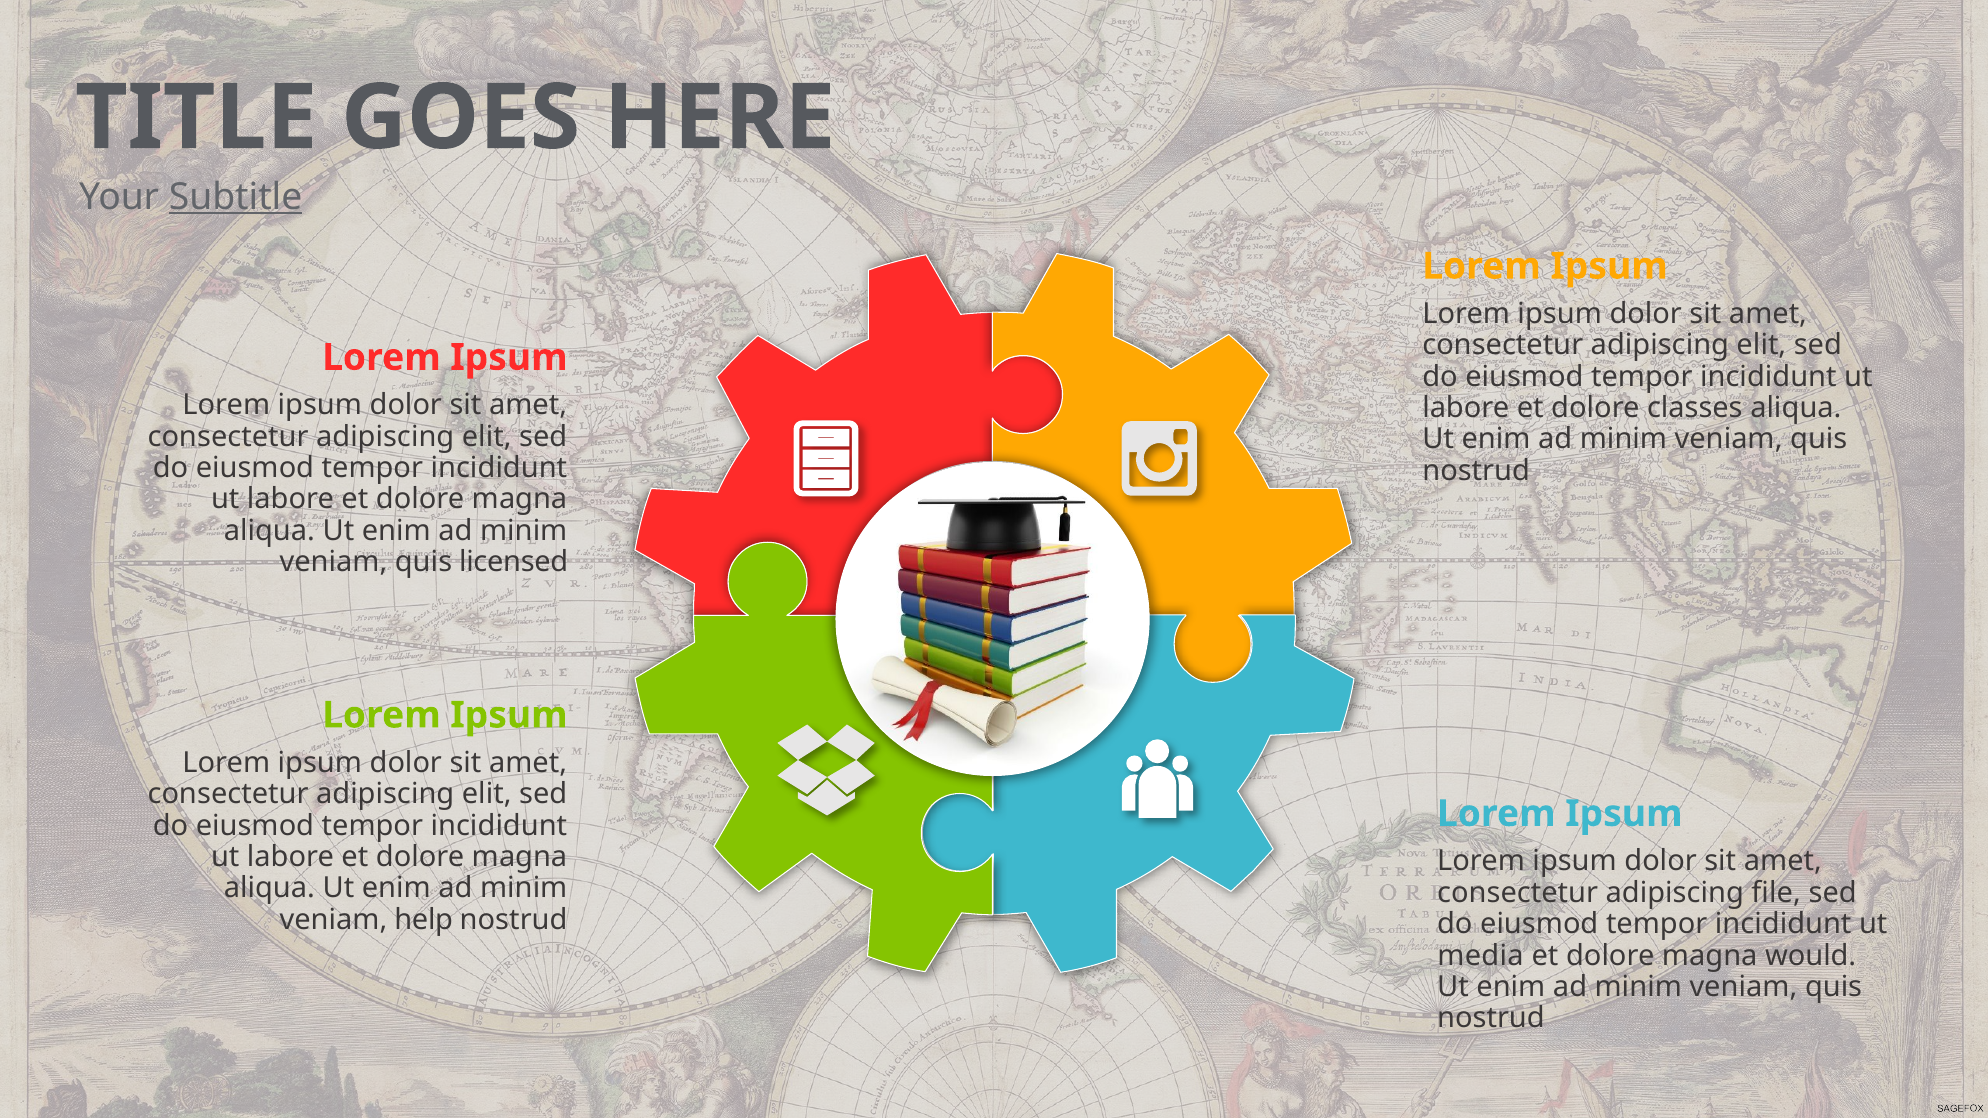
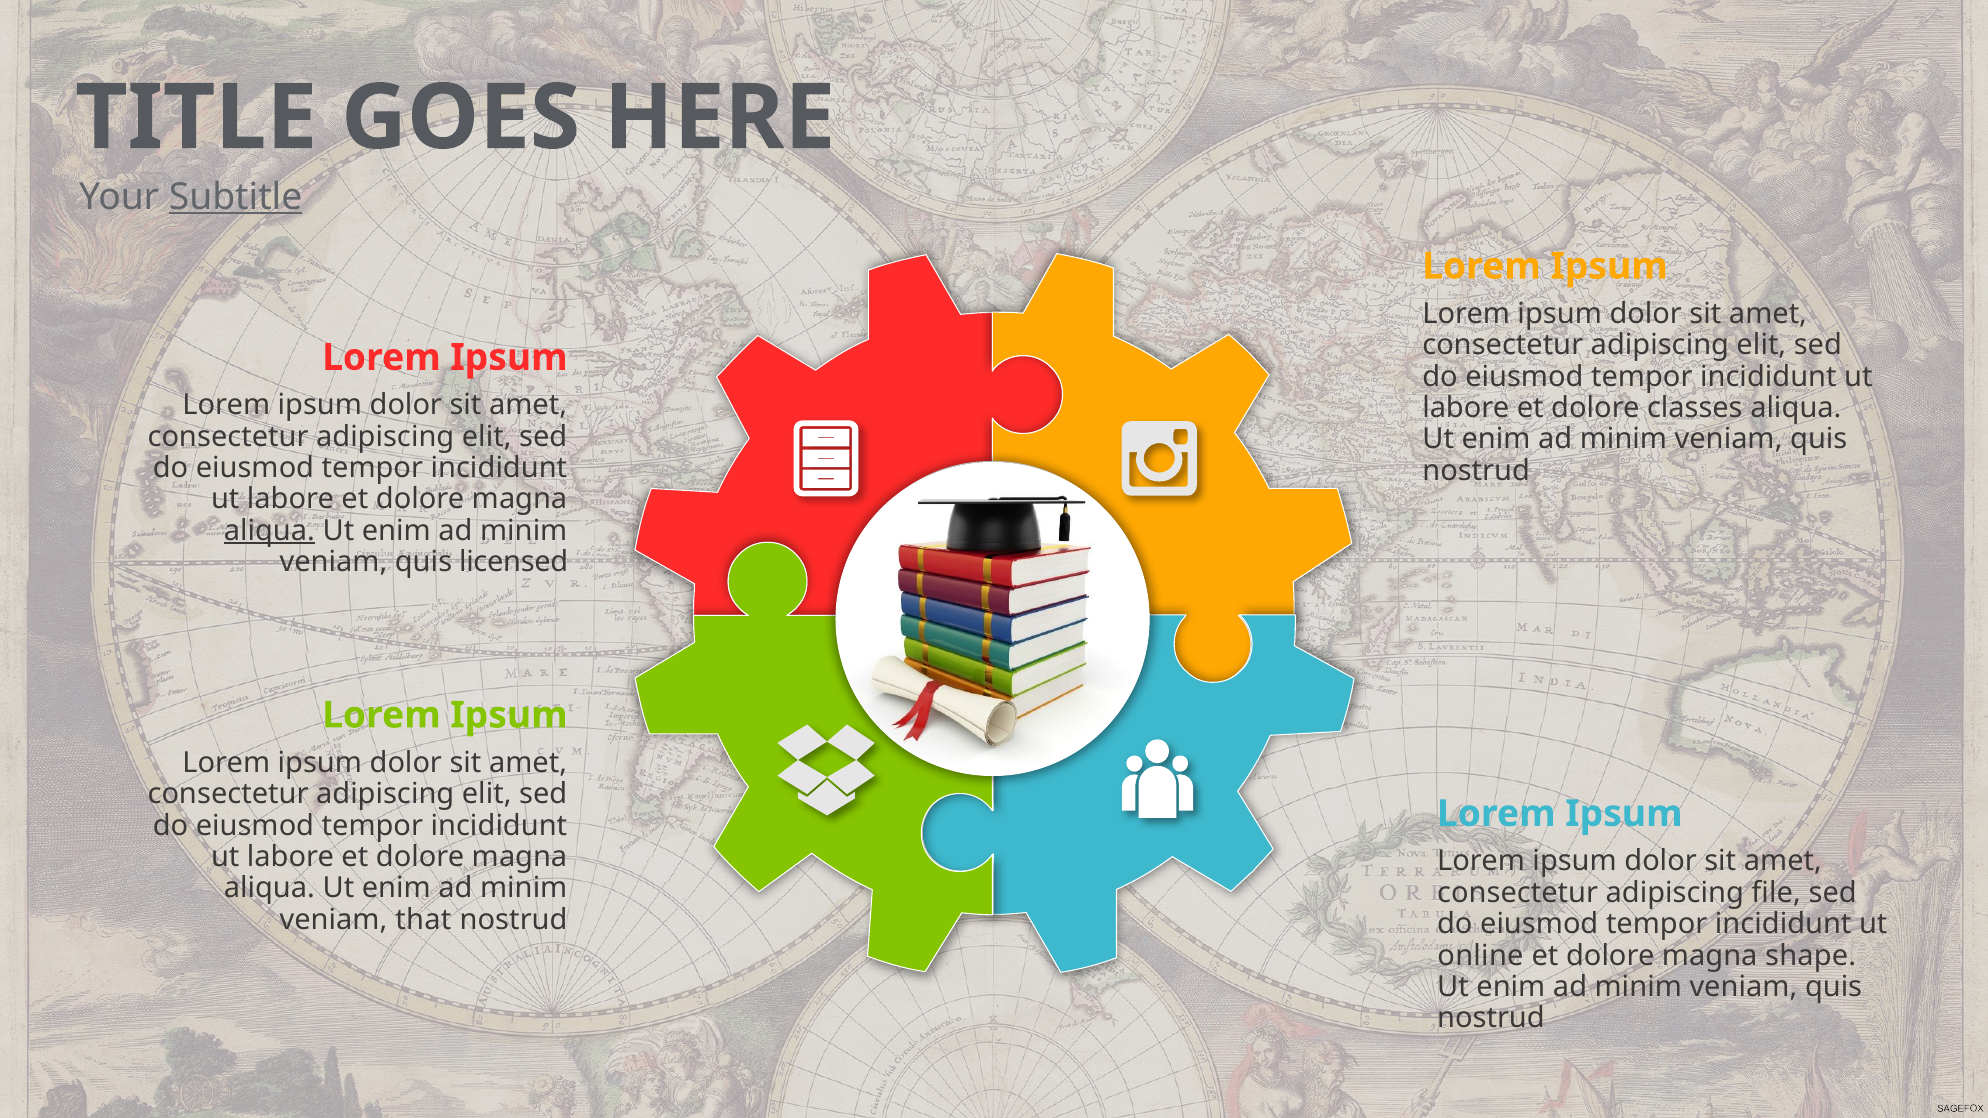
aliqua underline: none -> present (269, 531)
help: help -> that (423, 920)
media: media -> online (1481, 956)
would: would -> shape (1811, 956)
